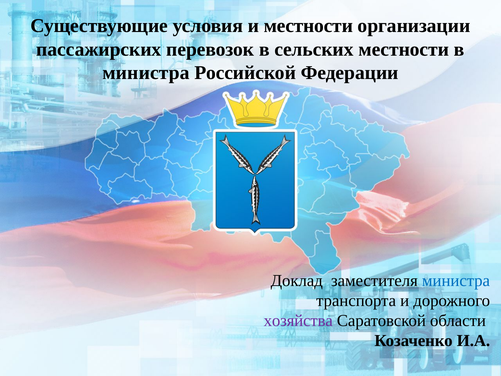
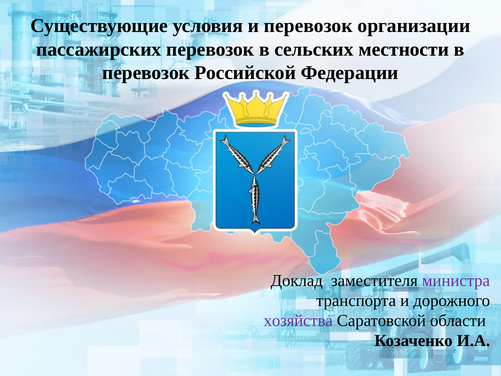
и местности: местности -> перевозок (308, 26)
министра: министра -> перевозок (146, 73)
министра colour: blue -> purple (456, 280)
